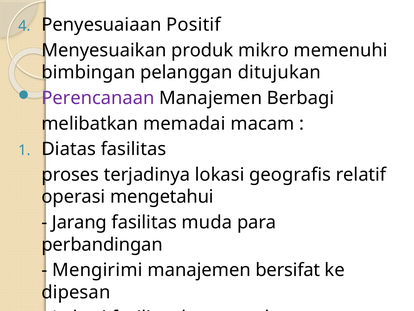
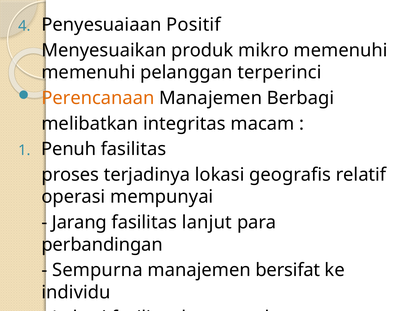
bimbingan: bimbingan -> memenuhi (88, 72)
ditujukan: ditujukan -> terperinci (279, 72)
Perencanaan colour: purple -> orange (98, 98)
memadai: memadai -> integritas (184, 123)
Diatas: Diatas -> Penuh (69, 149)
mengetahui: mengetahui -> mempunyai (162, 197)
muda: muda -> lanjut (207, 222)
Mengirimi: Mengirimi -> Sempurna (97, 270)
dipesan: dipesan -> individu (76, 292)
